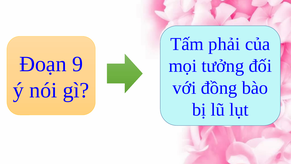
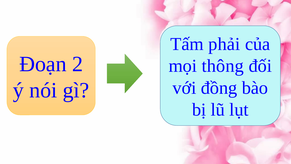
9: 9 -> 2 (77, 64)
tưởng: tưởng -> thông (223, 66)
